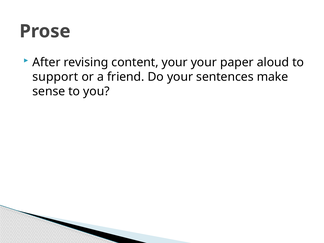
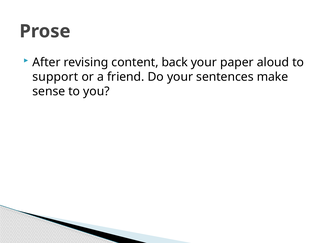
content your: your -> back (175, 62)
